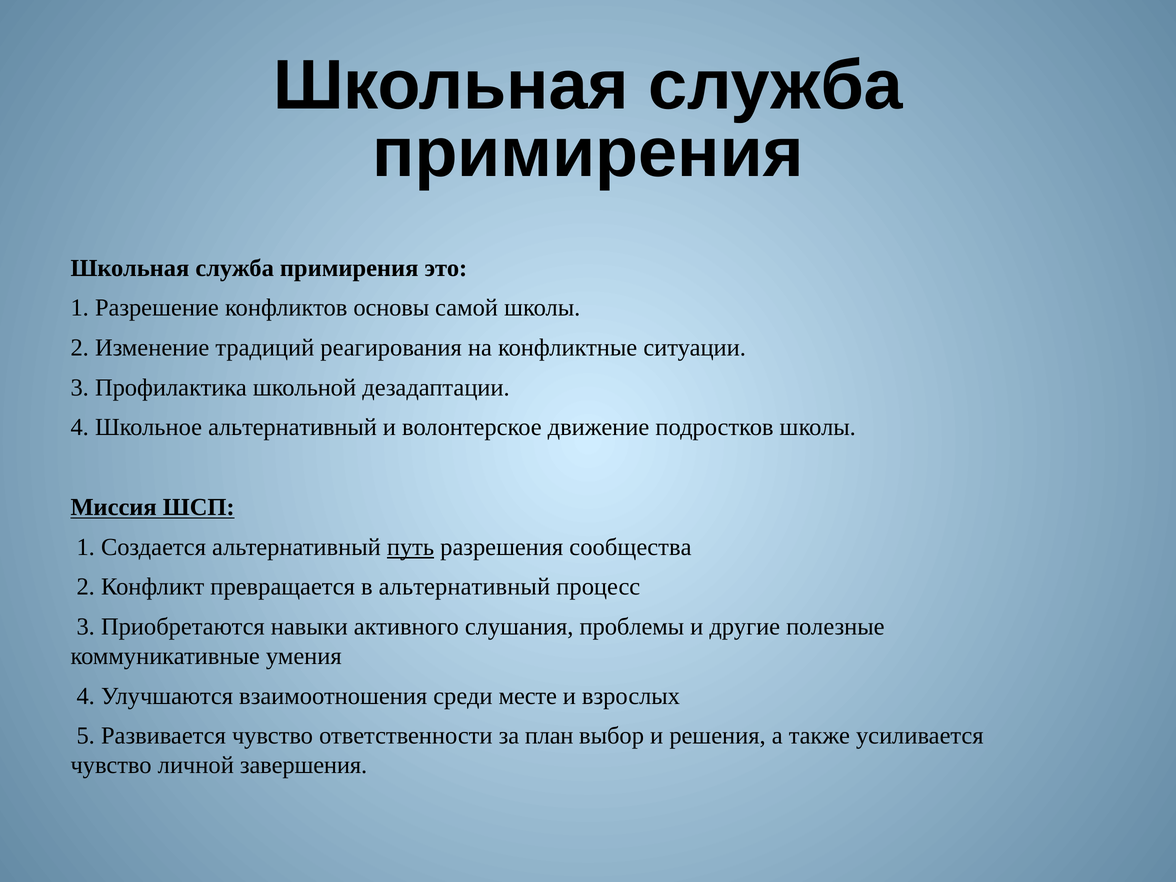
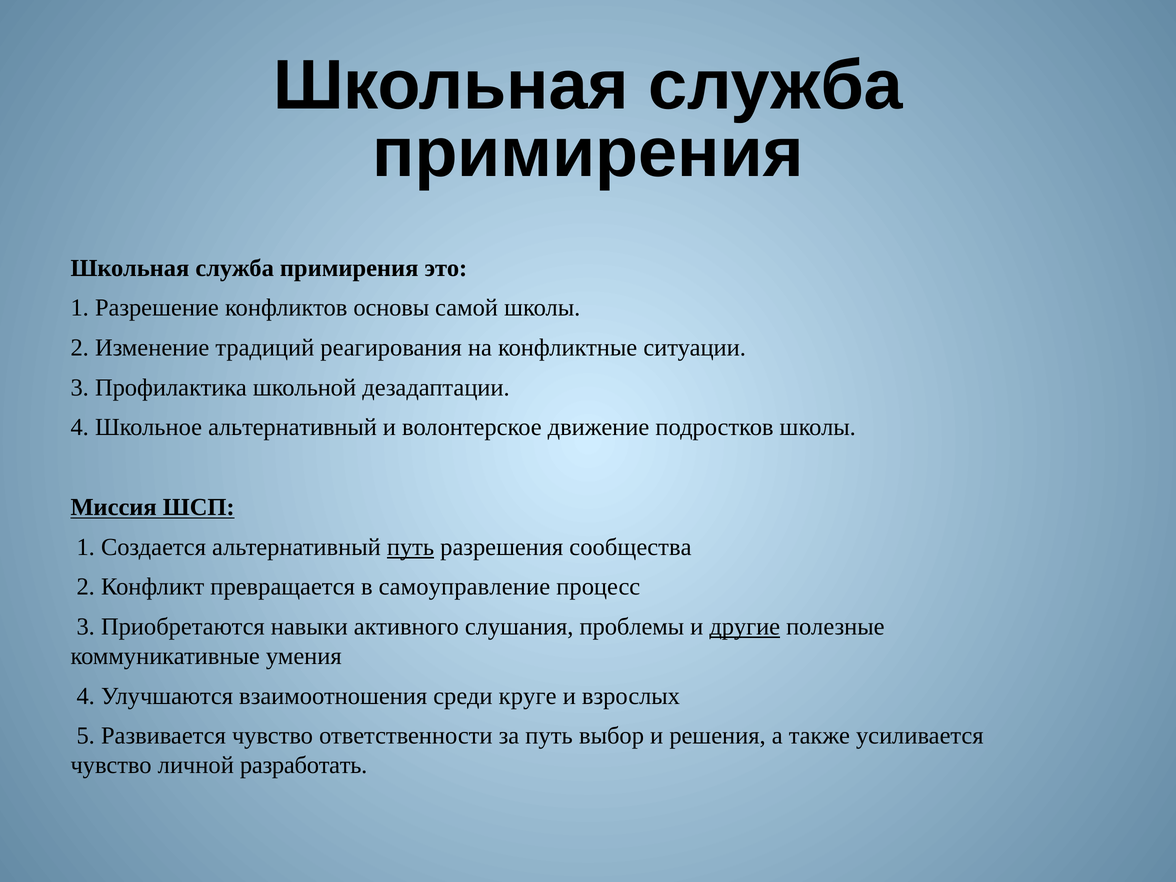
в альтернативный: альтернативный -> самоуправление (464, 587)
другие underline: none -> present (745, 627)
месте: месте -> круге (528, 696)
за план: план -> путь (549, 736)
завершения: завершения -> разработать (304, 765)
